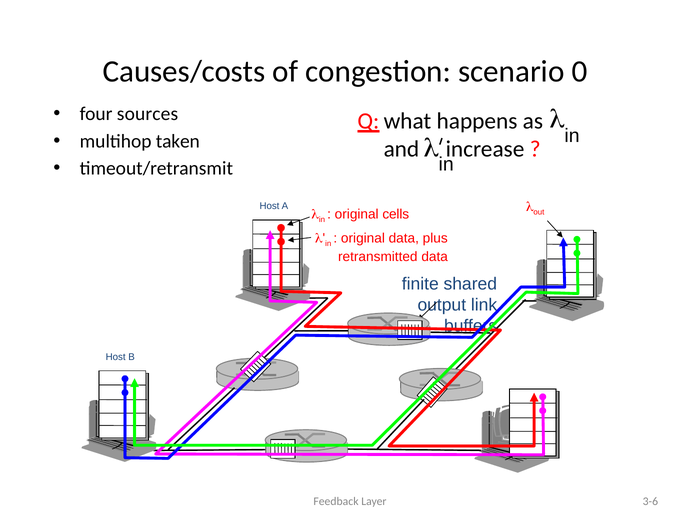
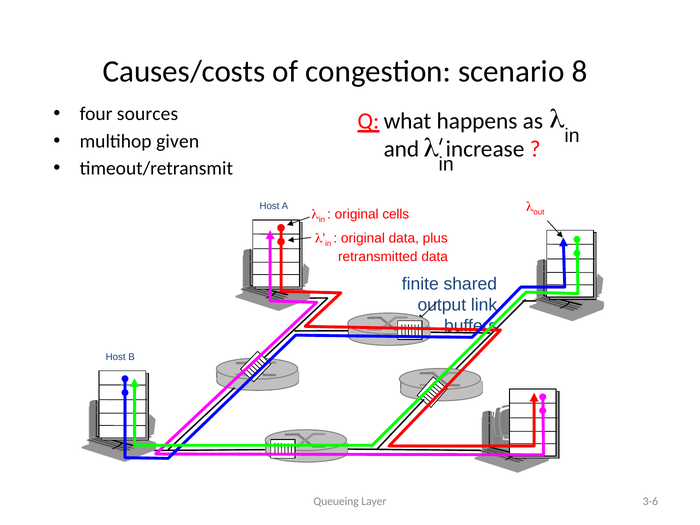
0: 0 -> 8 (579, 72)
taken: taken -> given (178, 141)
Feedback: Feedback -> Queueing (336, 501)
